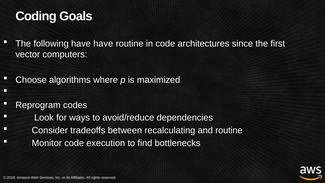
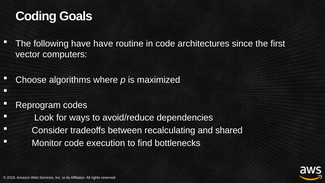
and routine: routine -> shared (229, 130)
